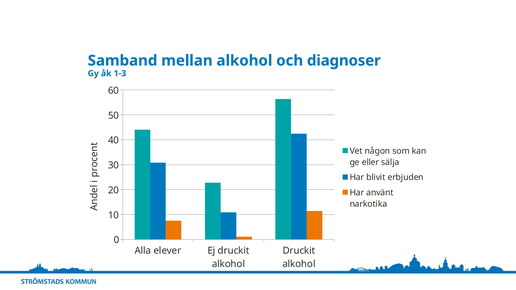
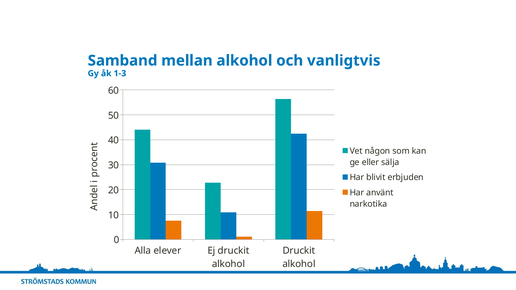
diagnoser: diagnoser -> vanligtvis (344, 61)
